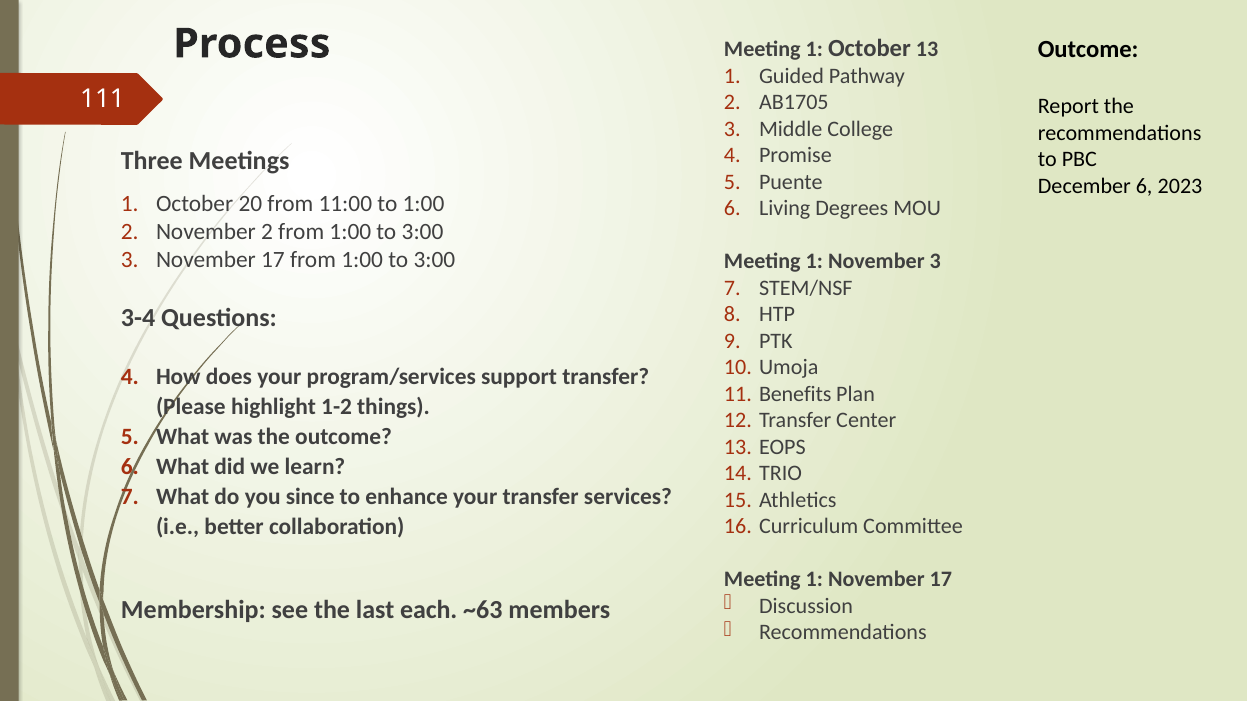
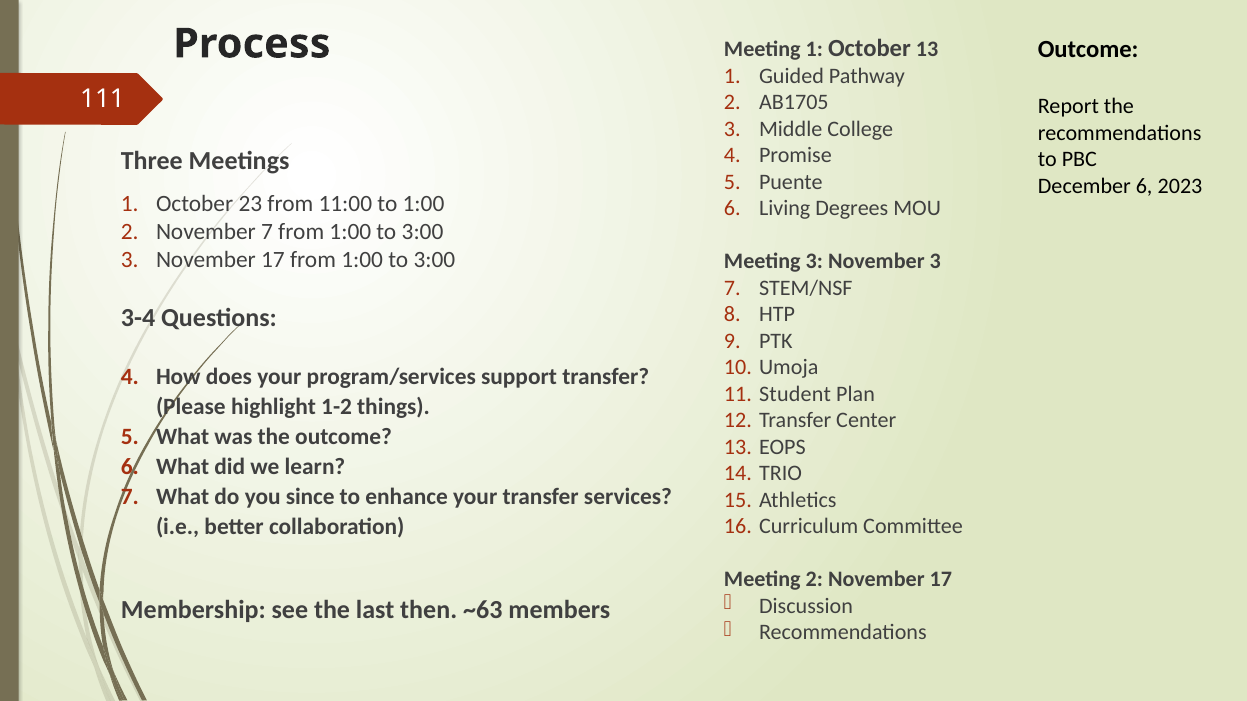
20: 20 -> 23 (250, 204)
November 2: 2 -> 7 (267, 232)
1: 1 -> 3 (814, 262)
Benefits: Benefits -> Student (795, 394)
1: 1 -> 2 (814, 580)
each: each -> then (429, 610)
